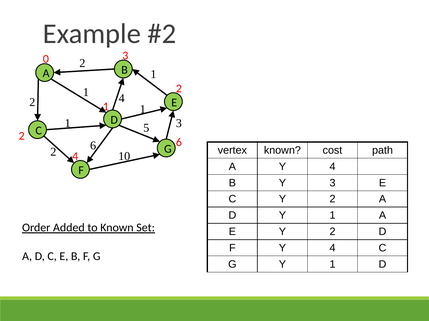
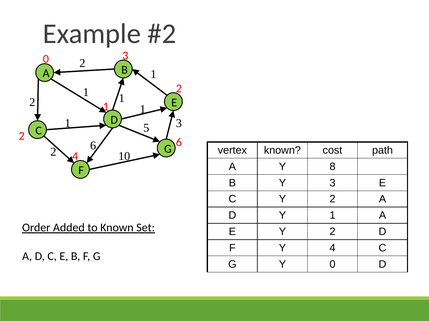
4: 4 -> 1 (122, 99)
A Y 4: 4 -> 8 (332, 167)
G Y 1: 1 -> 0 (332, 265)
